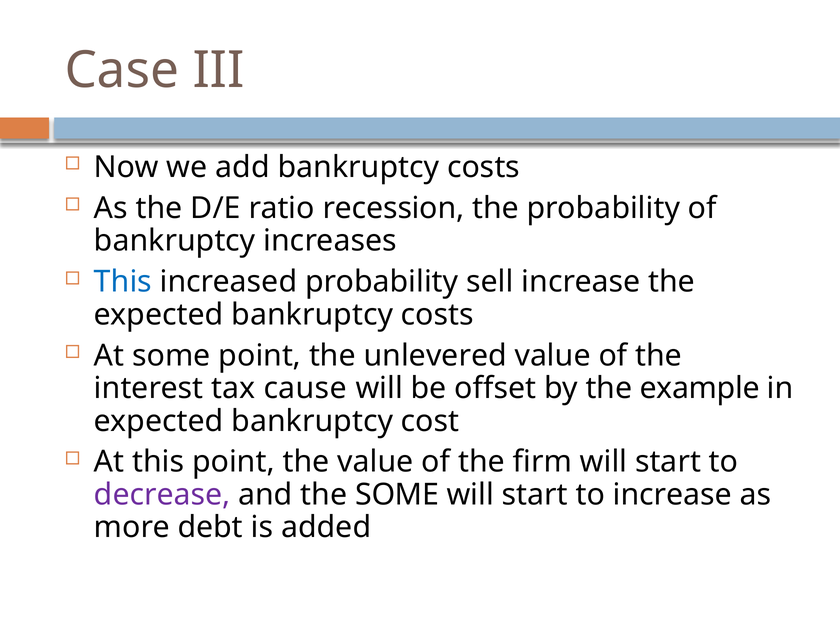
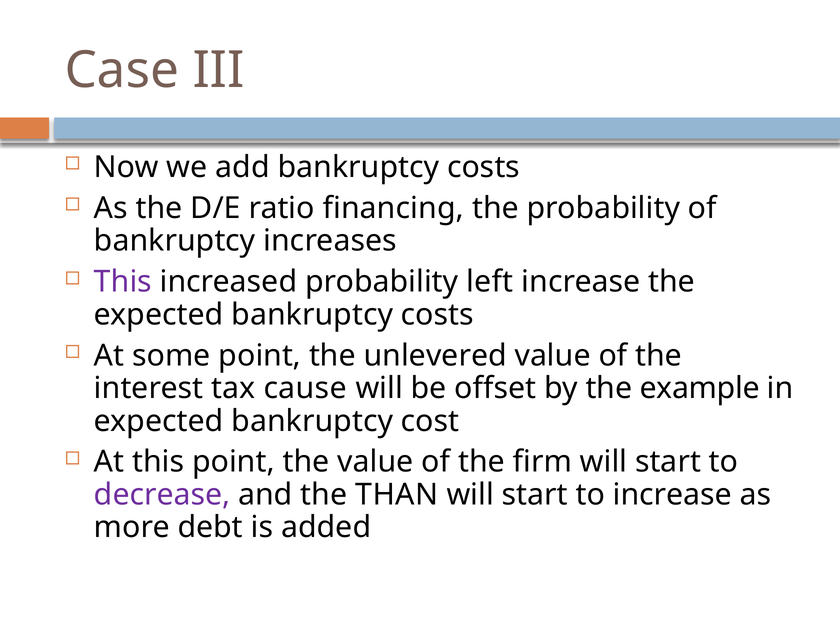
recession: recession -> financing (393, 208)
This colour: blue -> purple (123, 282)
sell: sell -> left (490, 282)
the SOME: SOME -> THAN (397, 495)
